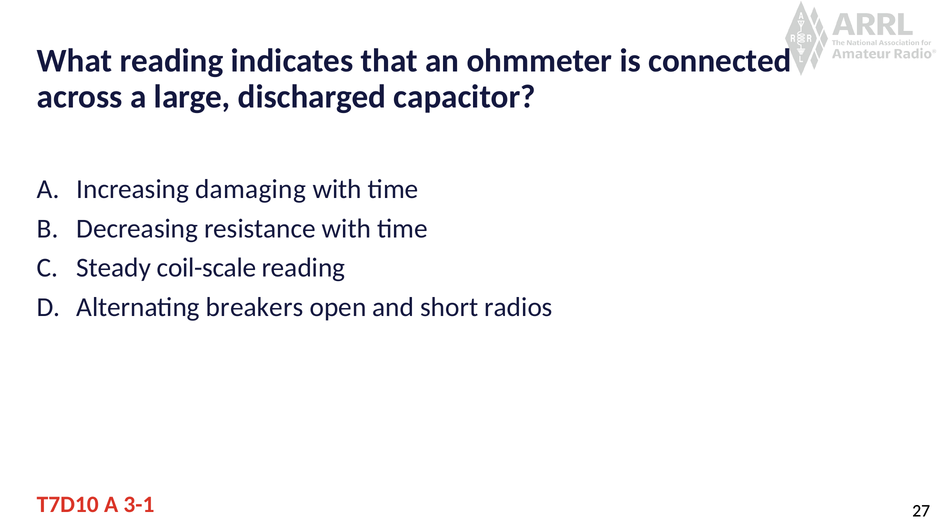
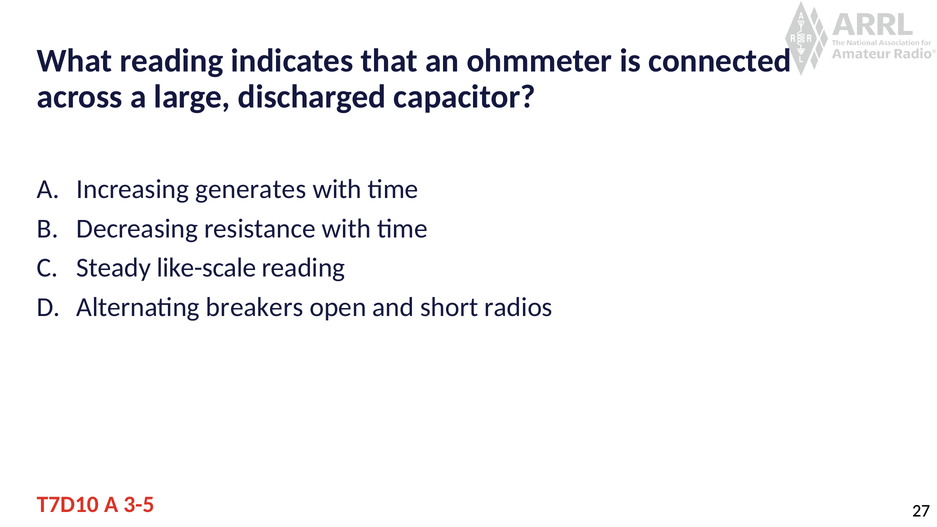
damaging: damaging -> generates (251, 189)
coil-scale: coil-scale -> like-scale (207, 268)
3-1: 3-1 -> 3-5 (139, 505)
